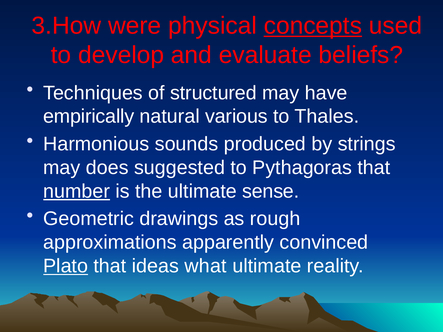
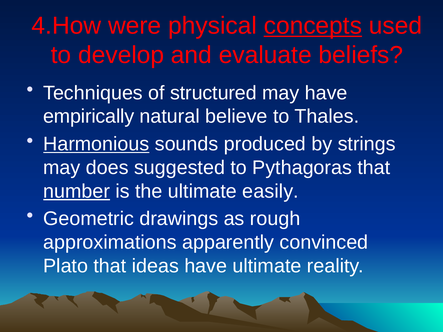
3.How: 3.How -> 4.How (66, 26)
various: various -> believe (236, 117)
Harmonious underline: none -> present (96, 144)
sense: sense -> easily (271, 191)
Plato underline: present -> none (66, 266)
ideas what: what -> have (206, 266)
